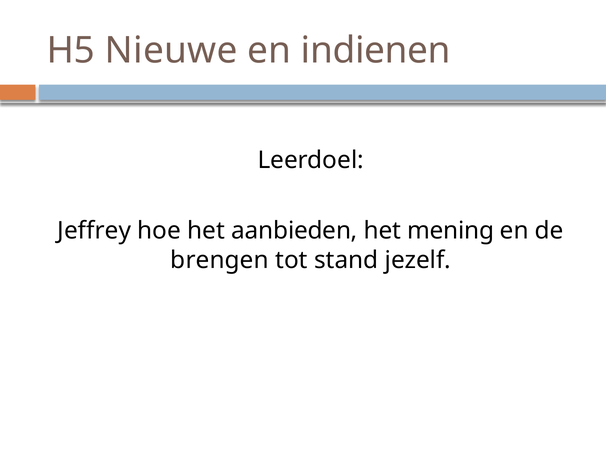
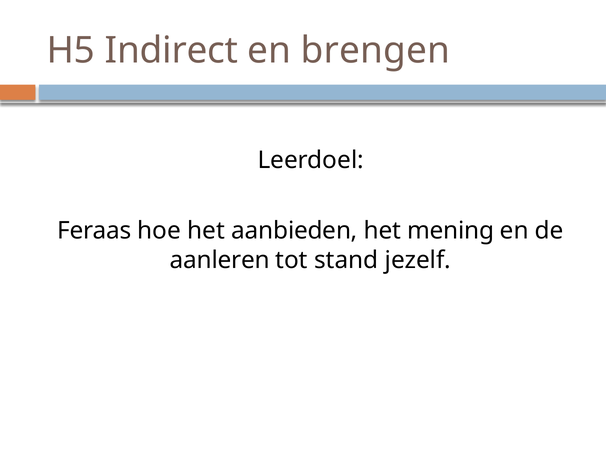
Nieuwe: Nieuwe -> Indirect (171, 51)
indienen: indienen -> brengen (376, 51)
Jeffrey: Jeffrey -> Feraas (94, 231)
brengen: brengen -> aanleren (220, 260)
